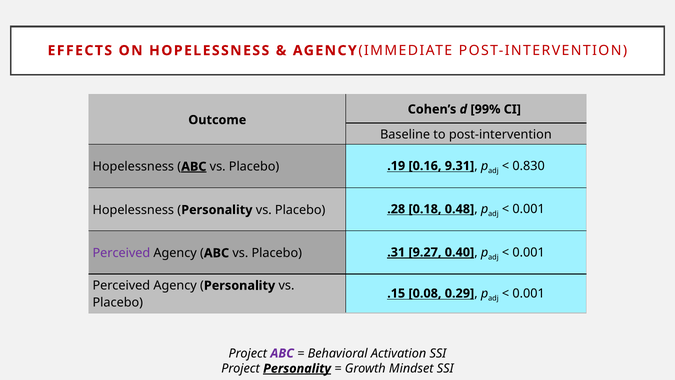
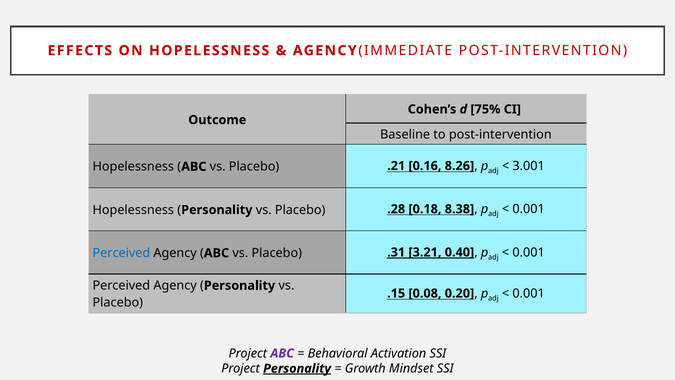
99%: 99% -> 75% (485, 109)
ABC underline: present -> none (194, 167)
.19: .19 -> .21 (396, 166)
9.31: 9.31 -> 8.26 (459, 166)
0.830: 0.830 -> 3.001 (529, 166)
0.48: 0.48 -> 8.38 (459, 209)
Perceived colour: purple -> blue (121, 253)
9.27: 9.27 -> 3.21 (425, 252)
0.29: 0.29 -> 0.20 (459, 293)
